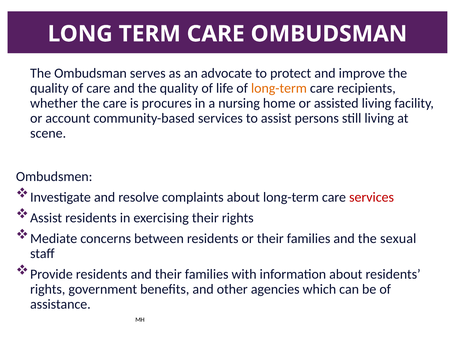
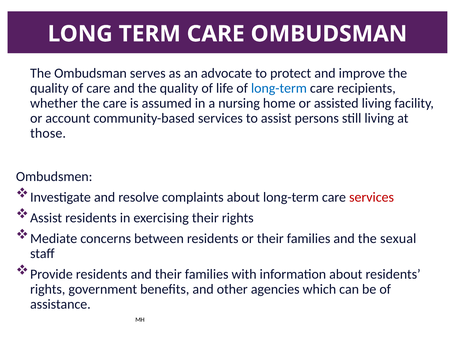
long-term colour: orange -> blue (279, 88)
procures: procures -> assumed (167, 103)
scene: scene -> those (48, 134)
